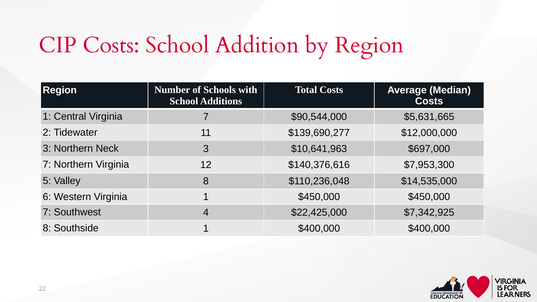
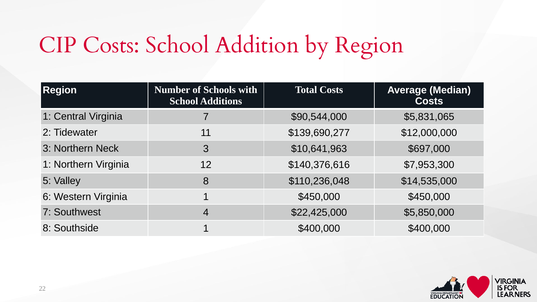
$5,631,665: $5,631,665 -> $5,831,065 (429, 117)
7: 7 -> 1 (47, 164)
$7,342,925: $7,342,925 -> $5,850,000 (429, 213)
